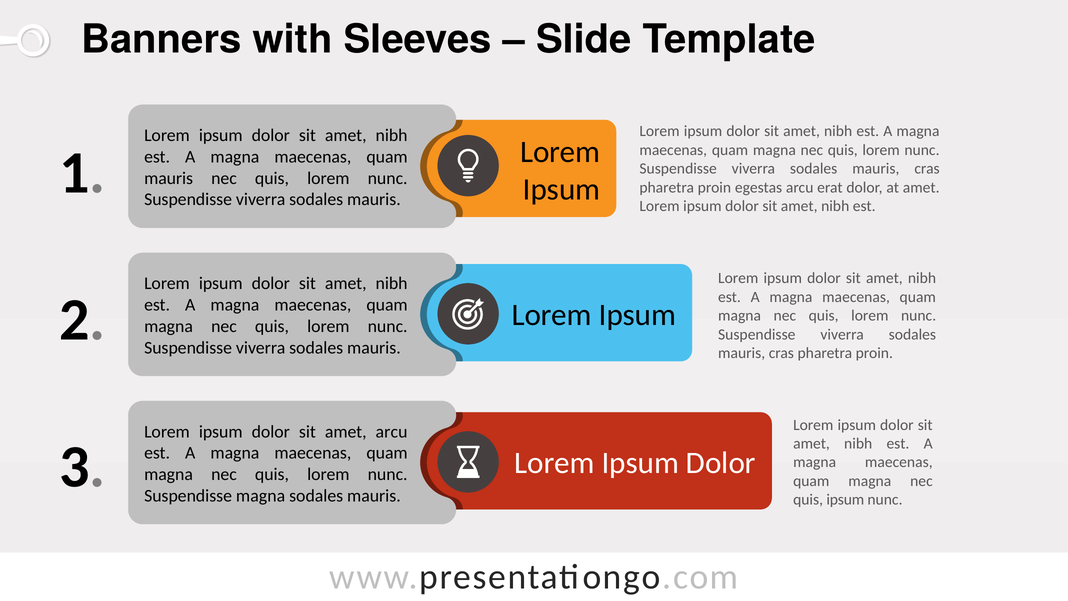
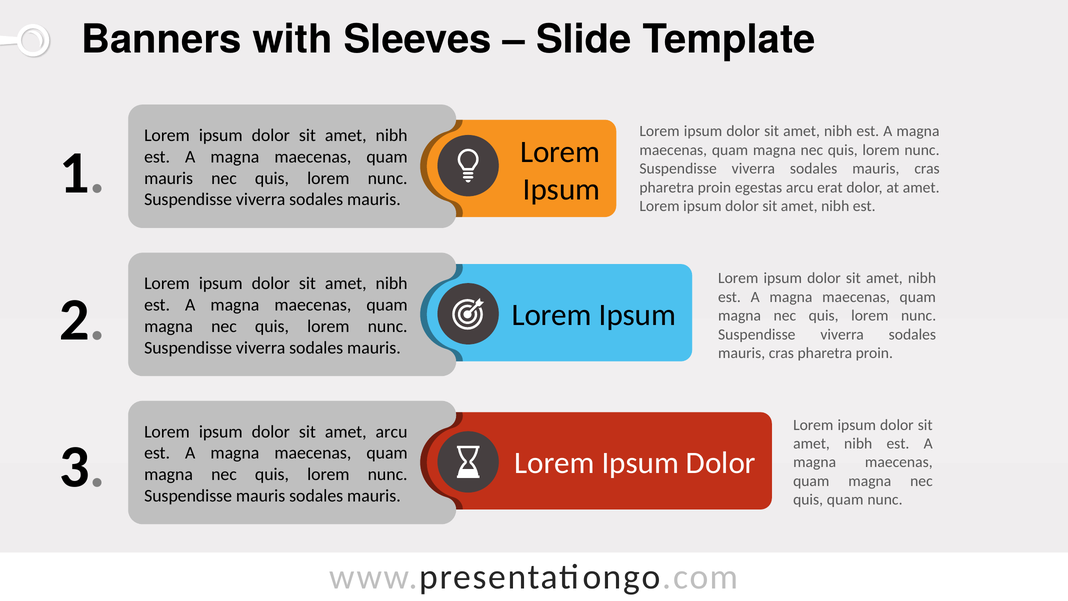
Suspendisse magna: magna -> mauris (261, 496)
quis ipsum: ipsum -> quam (845, 499)
